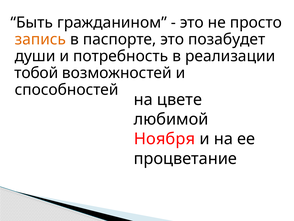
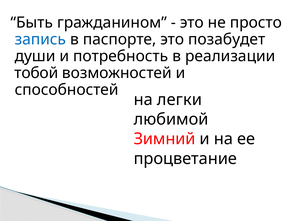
запись colour: orange -> blue (40, 39)
цвете: цвете -> легки (179, 99)
Ноября: Ноября -> Зимний (165, 139)
